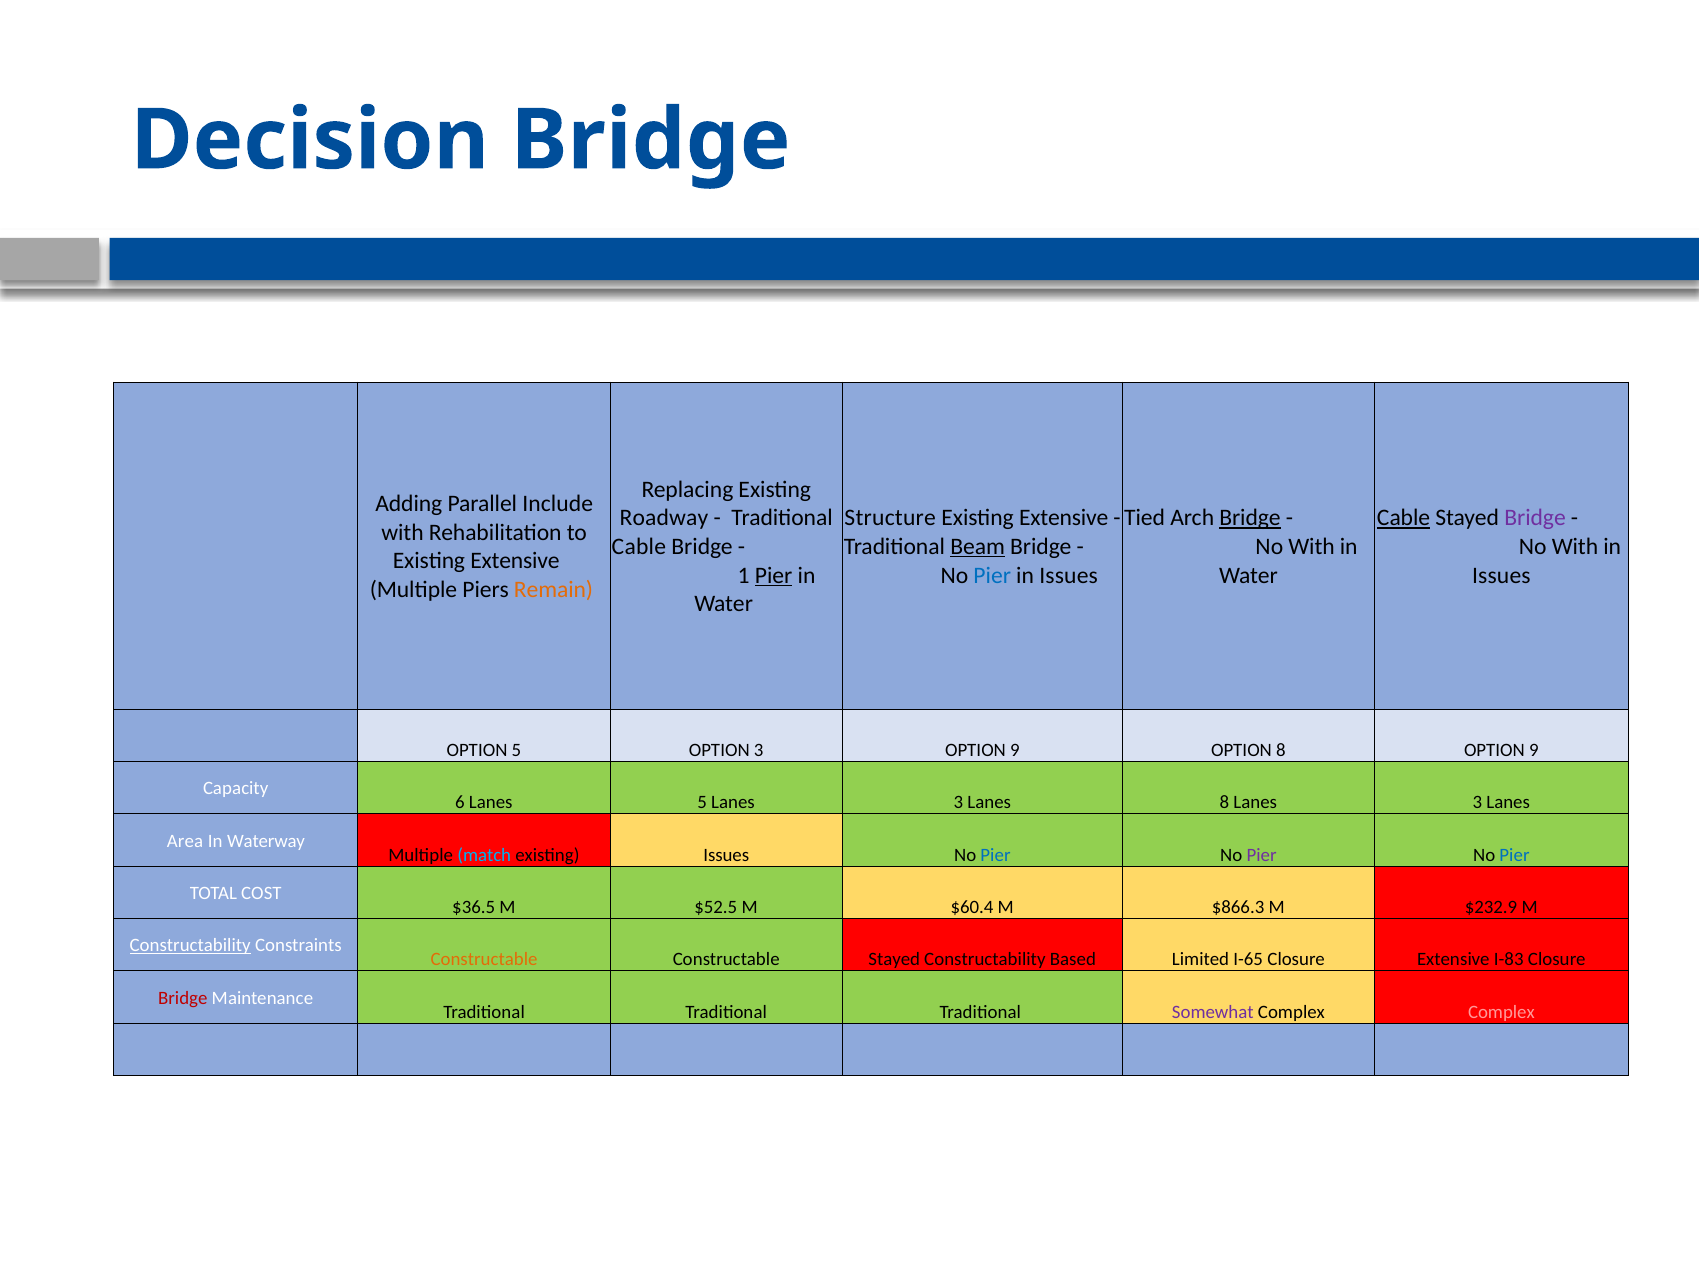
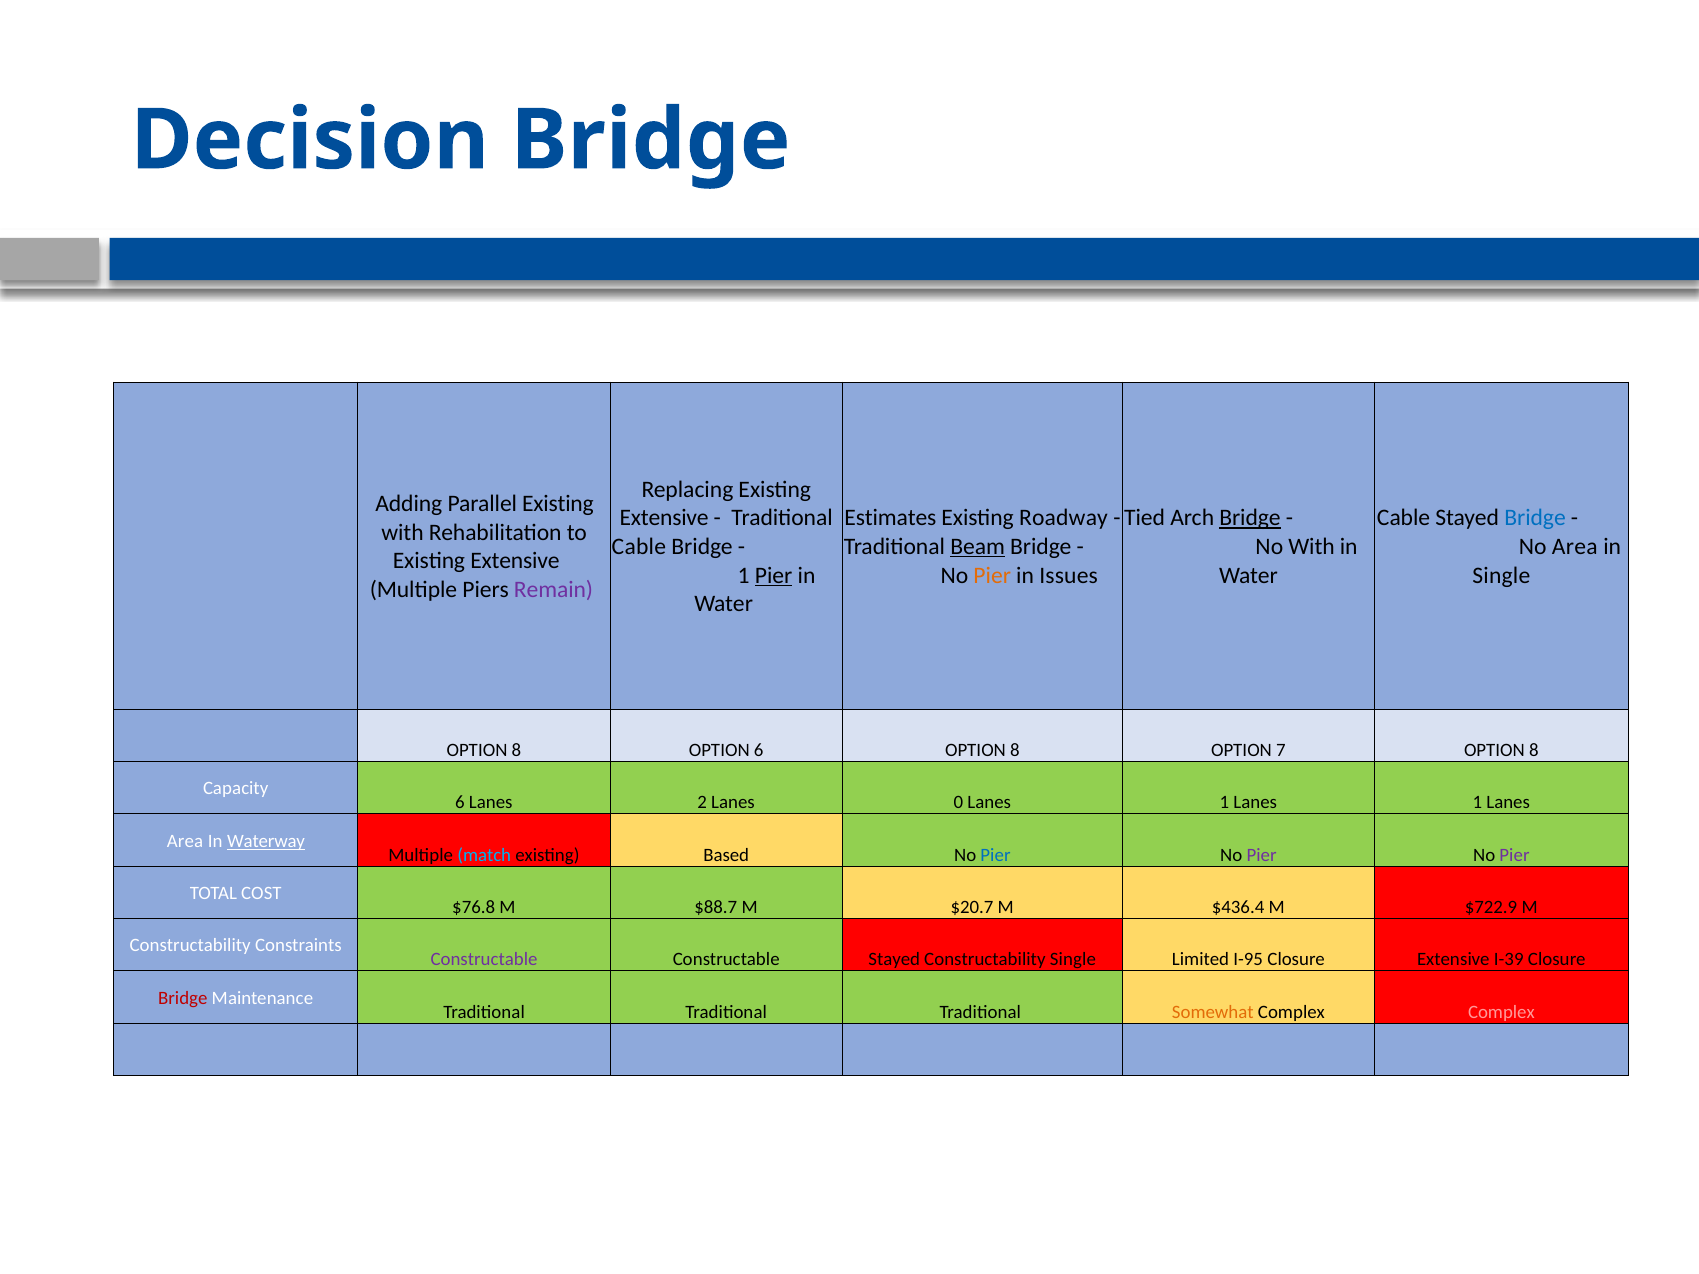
Parallel Include: Include -> Existing (558, 504)
Roadway: Roadway -> Extensive (664, 518)
Structure: Structure -> Estimates (890, 518)
Extensive: Extensive -> Roadway (1063, 518)
Cable underline: present -> none (1404, 518)
Bridge colour: purple -> blue (1535, 518)
With: With -> Area (1575, 547)
Pier colour: blue -> orange (992, 575)
Issues: Issues -> Single (1501, 575)
Remain colour: orange -> purple (554, 590)
5: 5 -> 8 (517, 750)
OPTION 3: 3 -> 6 (759, 750)
9: 9 -> 8 (1015, 750)
OPTION 8: 8 -> 7 (1281, 750)
9: 9 -> 8 (1534, 750)
Lanes 5: 5 -> 2 (702, 803)
3: 3 -> 0 (958, 803)
8: 8 -> 1 (1224, 803)
3: 3 -> 1 (1477, 803)
Waterway underline: none -> present (266, 841)
existing Issues: Issues -> Based (726, 855)
Pier colour: blue -> purple (1515, 855)
$36.5: $36.5 -> $76.8 (474, 907)
$52.5: $52.5 -> $88.7 (716, 907)
$60.4: $60.4 -> $20.7 (972, 907)
$866.3: $866.3 -> $436.4 (1238, 907)
$232.9: $232.9 -> $722.9 (1491, 907)
Constructability underline: present -> none (190, 946)
Constructable colour: orange -> purple (484, 960)
Constructability Based: Based -> Single (1073, 960)
I-65: I-65 -> I-95 (1248, 960)
I-83: I-83 -> I-39 (1509, 960)
Somewhat colour: purple -> orange (1213, 1012)
